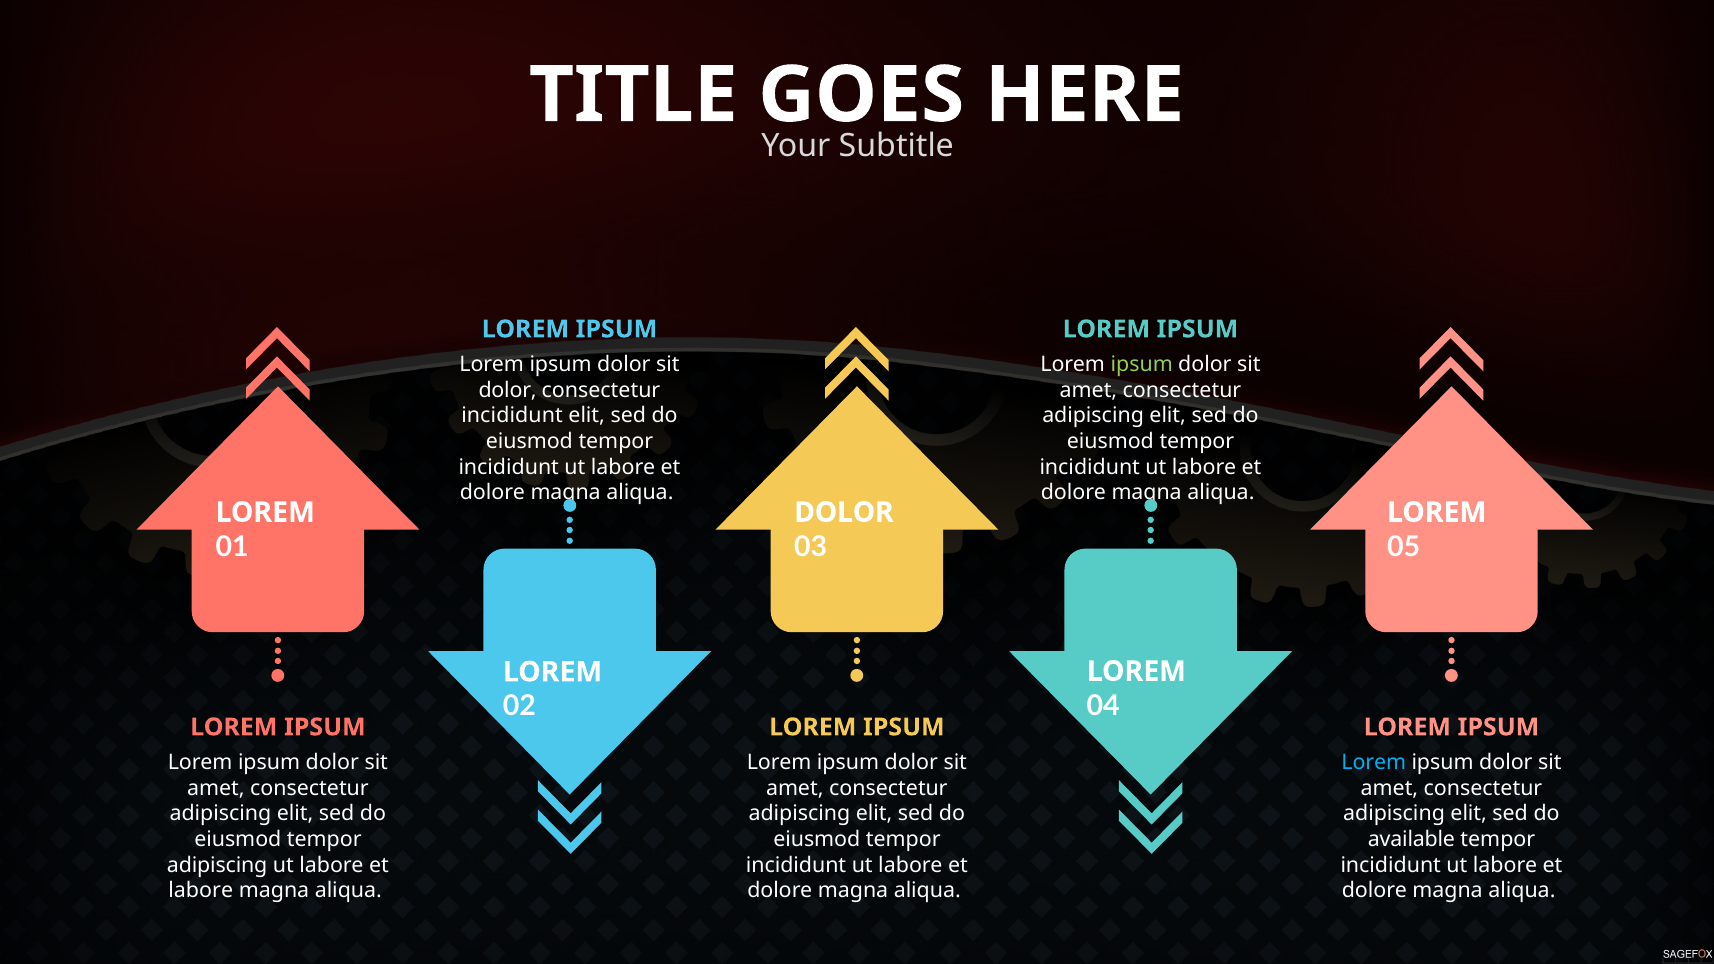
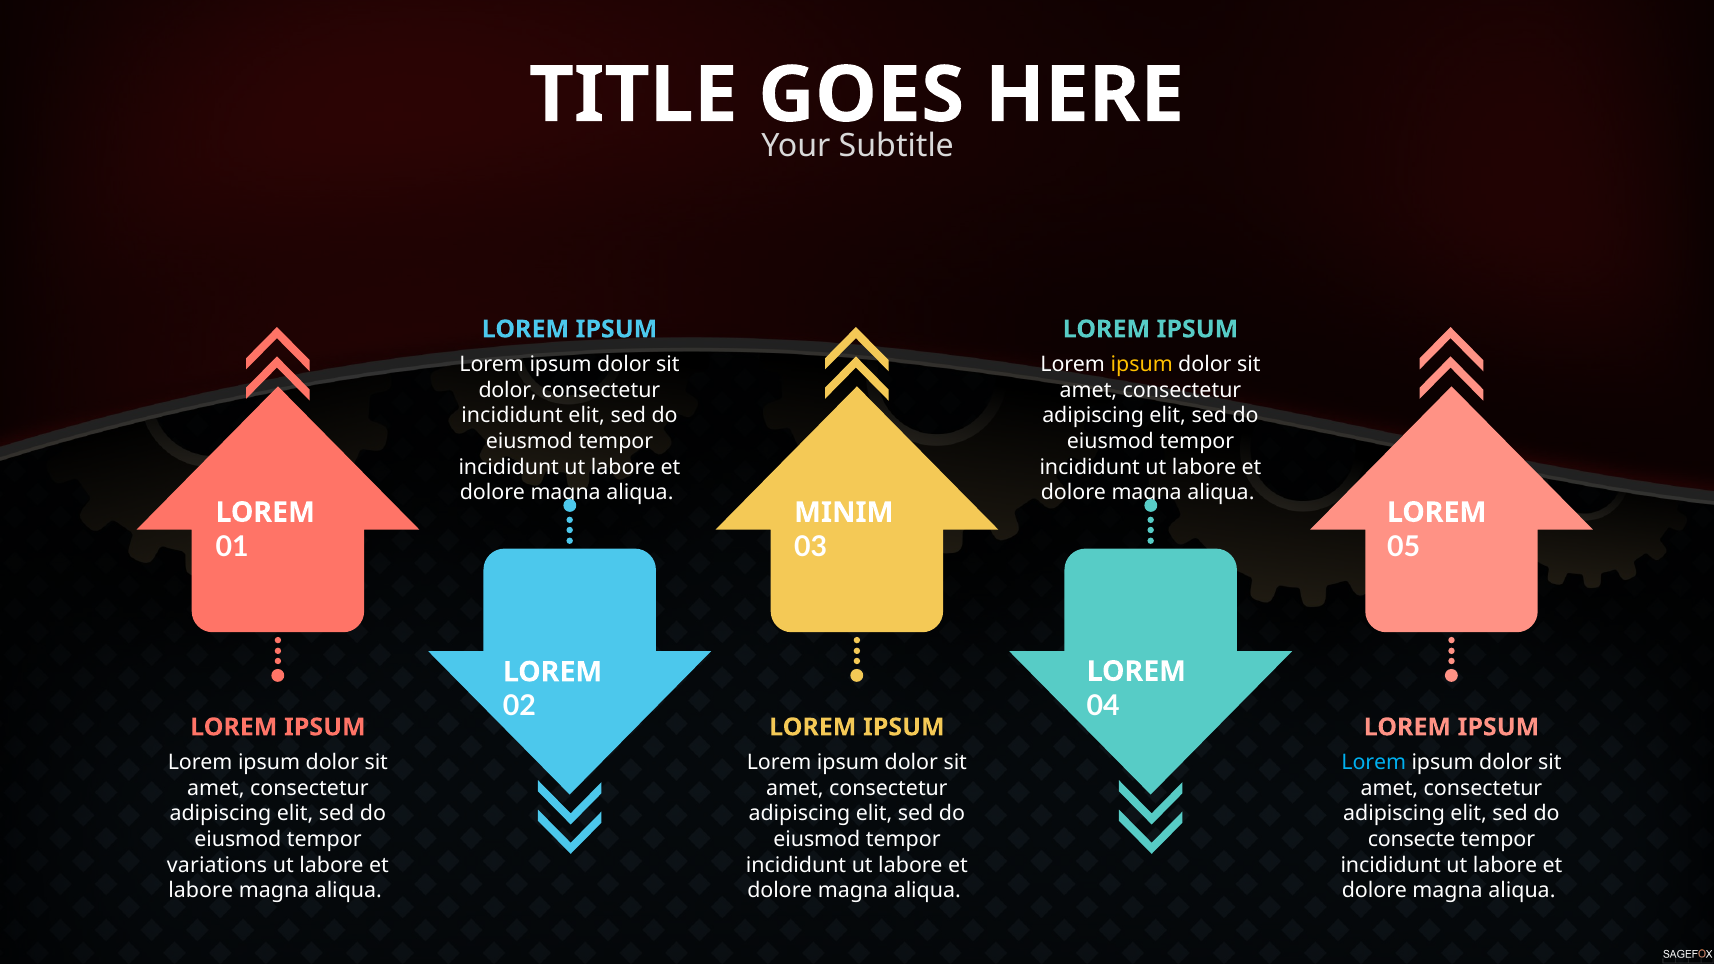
ipsum colour: light green -> yellow (1142, 364)
DOLOR: DOLOR -> MINIM (844, 512)
available: available -> consecte (1411, 839)
adipiscing: adipiscing -> variations (217, 865)
